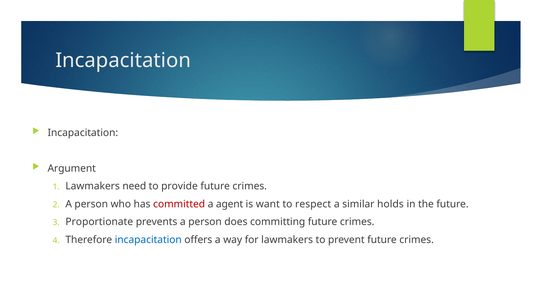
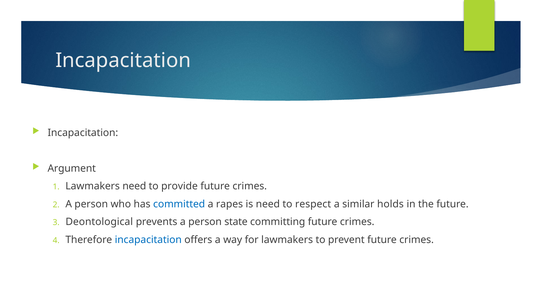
committed colour: red -> blue (179, 204)
agent: agent -> rapes (230, 204)
is want: want -> need (268, 204)
Proportionate: Proportionate -> Deontological (99, 222)
does: does -> state (236, 222)
